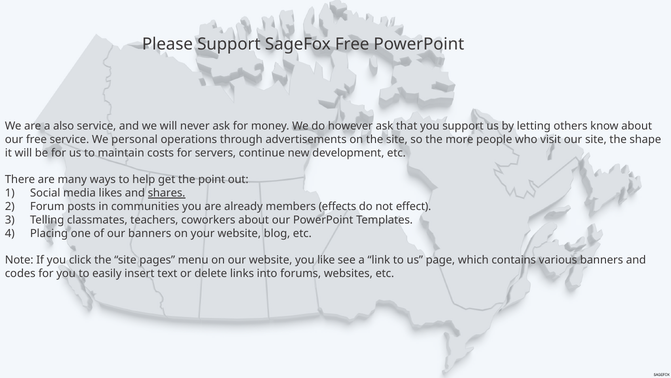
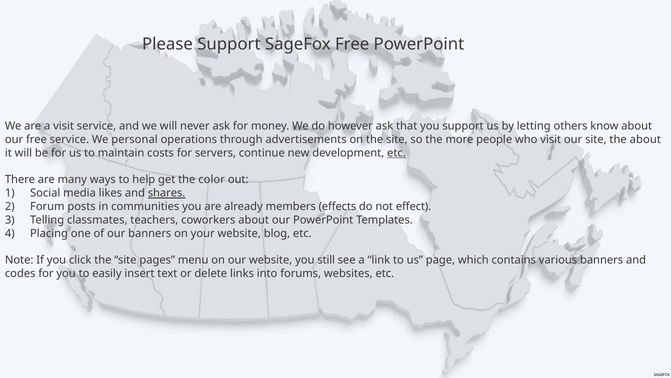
a also: also -> visit (64, 126)
the shape: shape -> about (645, 139)
etc underline: none -> present (396, 153)
point: point -> color (212, 179)
like: like -> still (326, 260)
